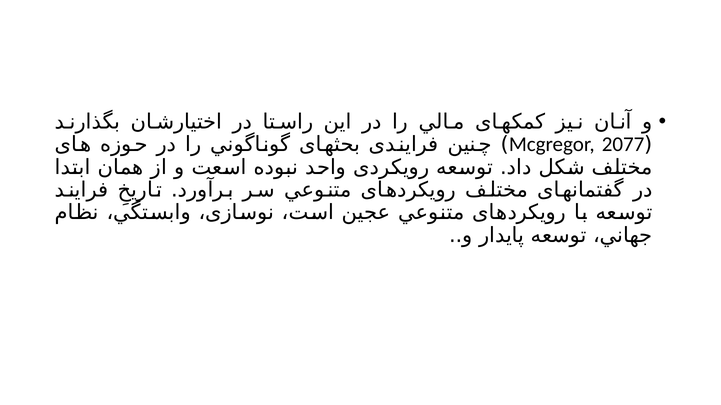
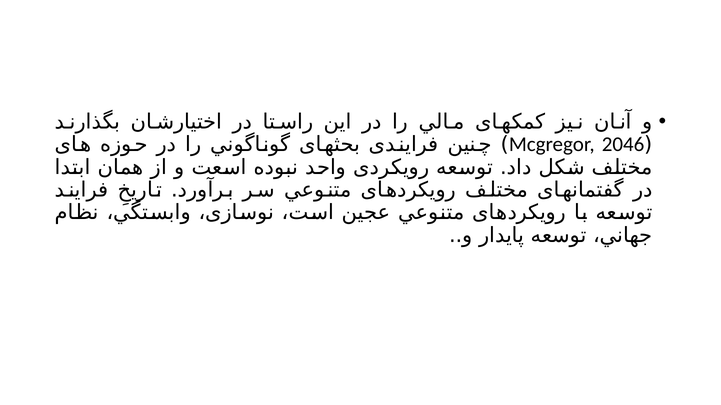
2077: 2077 -> 2046 (623, 145)
